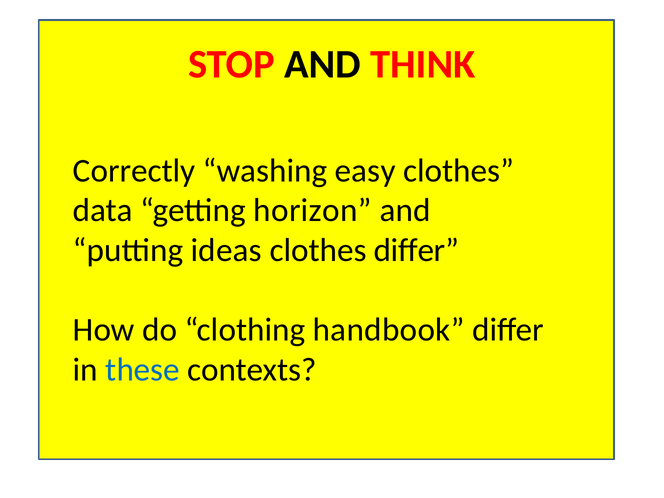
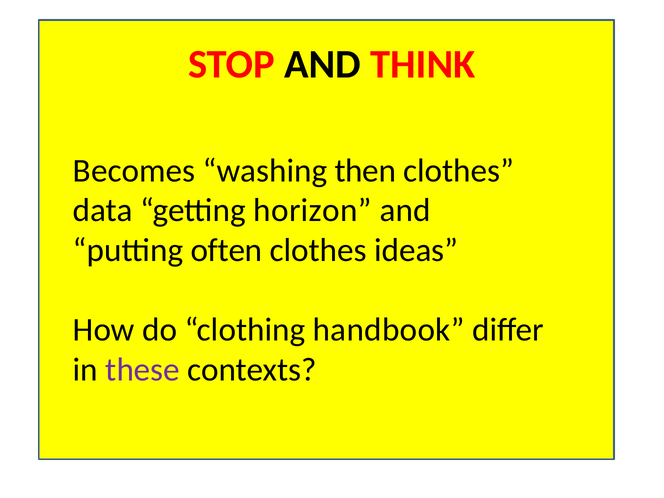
Correctly: Correctly -> Becomes (134, 171)
easy: easy -> then (365, 171)
ideas: ideas -> often (226, 250)
clothes differ: differ -> ideas (416, 250)
these colour: blue -> purple (143, 370)
